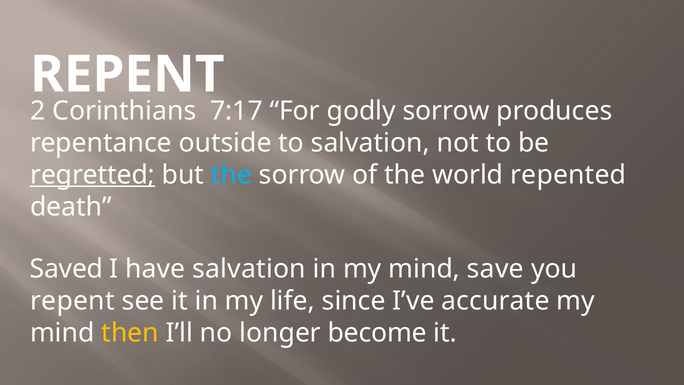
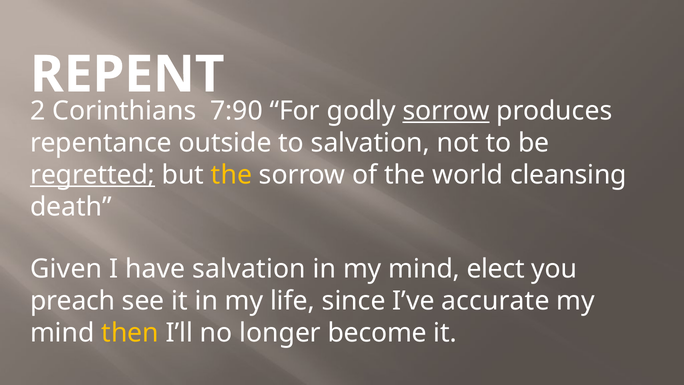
7:17: 7:17 -> 7:90 (236, 111)
sorrow underline: none -> present (446, 111)
the colour: light blue -> yellow (231, 175)
repented: repented -> cleansing (568, 175)
Saved: Saved -> Given (66, 269)
save: save -> elect (496, 269)
repent: repent -> preach (73, 301)
